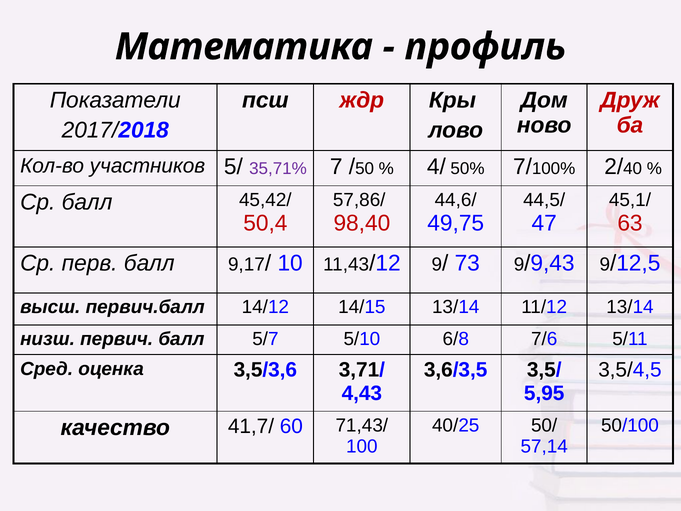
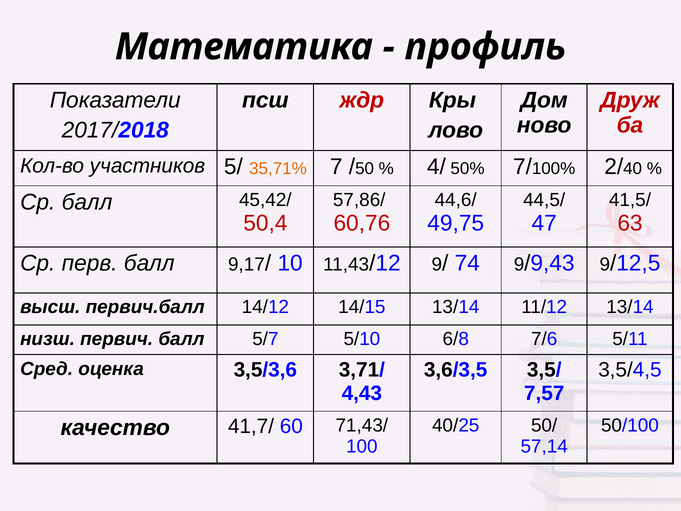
35,71% colour: purple -> orange (278, 169)
45,1/: 45,1/ -> 41,5/ (630, 200)
98,40: 98,40 -> 60,76 (362, 223)
73: 73 -> 74 (467, 263)
5,95: 5,95 -> 7,57 (544, 393)
